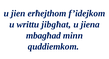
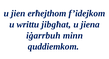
mbagħad: mbagħad -> iġarrbuh (43, 35)
